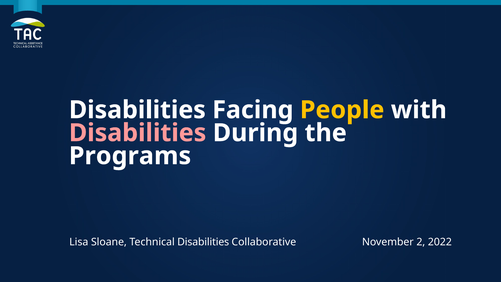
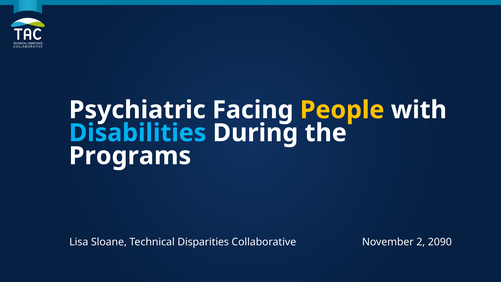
Disabilities: Disabilities -> Psychiatric (137, 110)
Disabilities colour: pink -> light blue (138, 133)
Technical Disabilities: Disabilities -> Disparities (203, 242)
2022: 2022 -> 2090 (440, 242)
